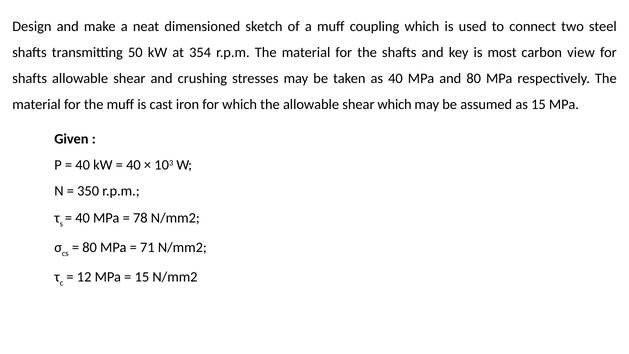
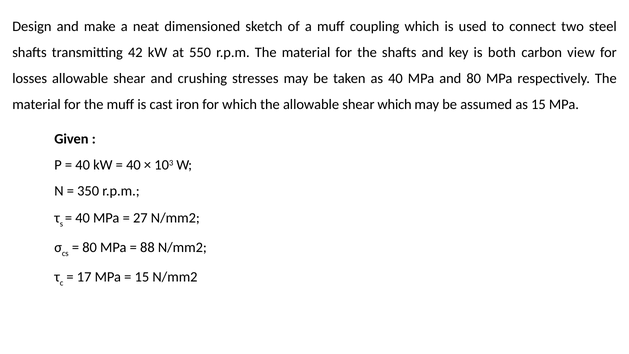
50: 50 -> 42 (135, 52)
354: 354 -> 550 (200, 52)
most: most -> both (502, 52)
shafts: shafts -> losses (30, 78)
78: 78 -> 27 (140, 218)
71: 71 -> 88 (147, 248)
12: 12 -> 17 (84, 277)
